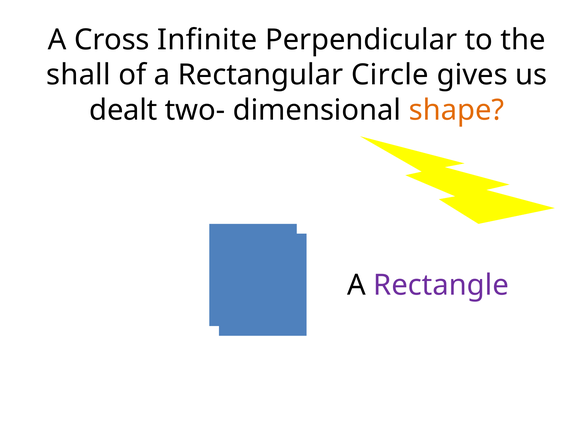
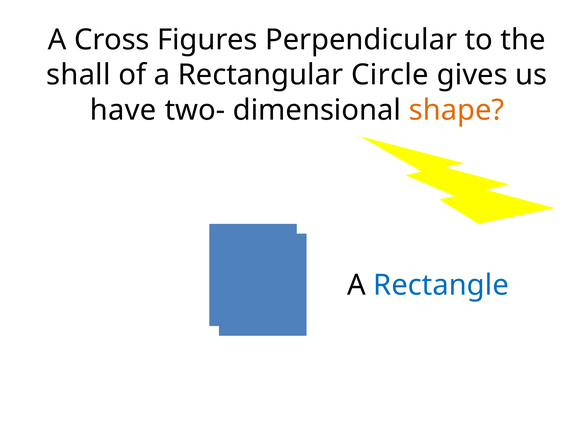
Infinite: Infinite -> Figures (207, 40)
dealt: dealt -> have (123, 110)
Rectangle colour: purple -> blue (441, 285)
